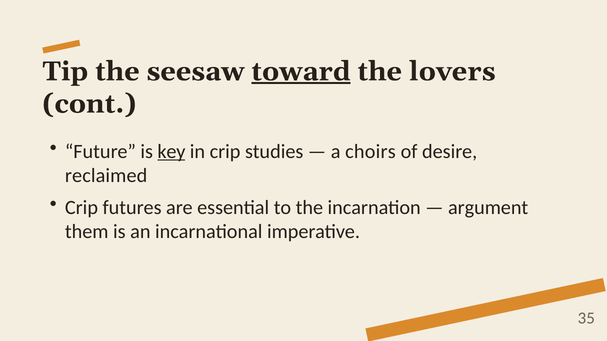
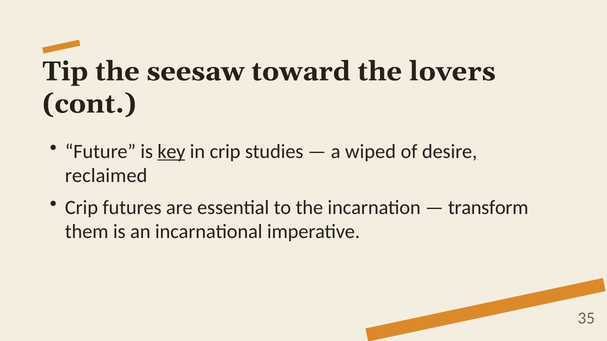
toward underline: present -> none (301, 71)
choirs: choirs -> wiped (370, 152)
argument: argument -> transform (488, 208)
